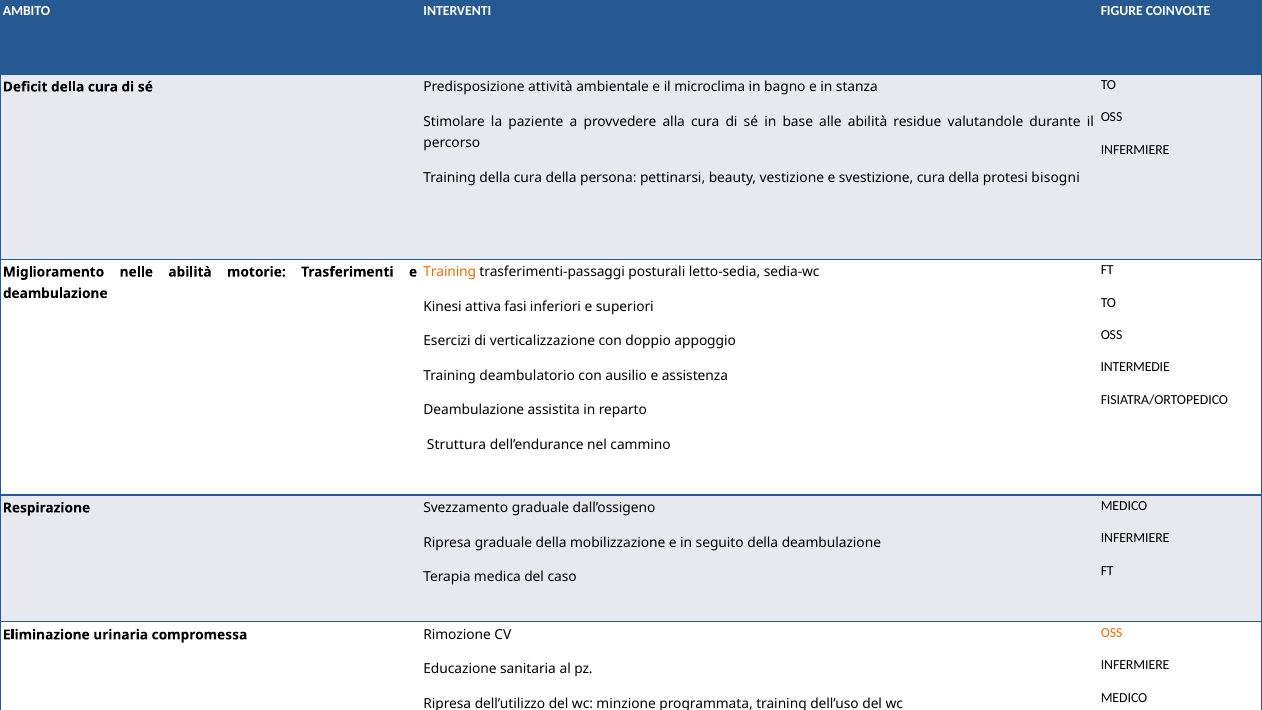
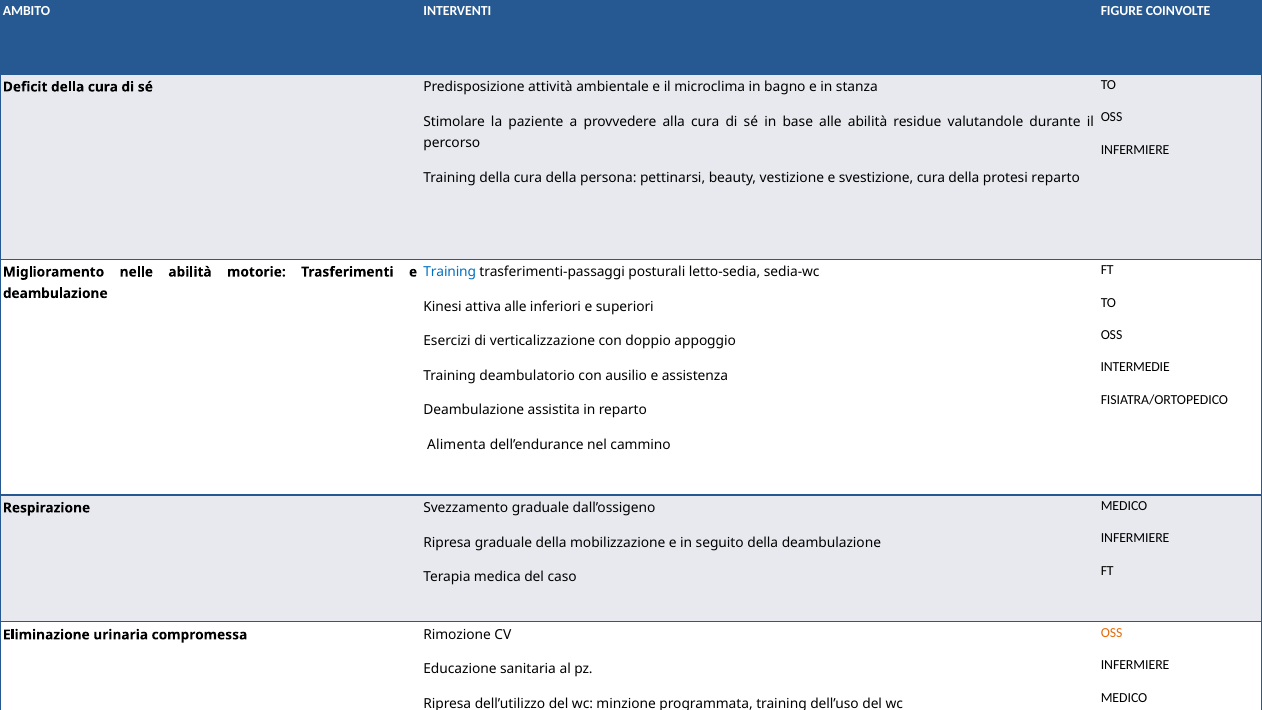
protesi bisogni: bisogni -> reparto (1056, 178)
Training colour: orange -> blue (450, 272)
attiva fasi: fasi -> alle (516, 307)
Struttura: Struttura -> Alimenta (457, 445)
